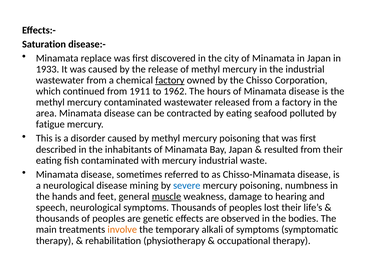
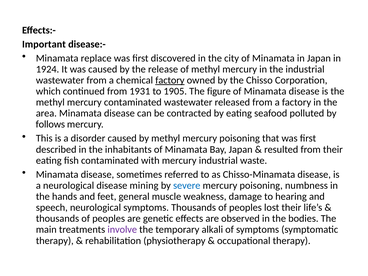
Saturation: Saturation -> Important (44, 44)
1933: 1933 -> 1924 (48, 69)
1911: 1911 -> 1931 (140, 91)
1962: 1962 -> 1905 (175, 91)
hours: hours -> figure (219, 91)
fatigue: fatigue -> follows (50, 124)
muscle underline: present -> none (167, 196)
involve colour: orange -> purple (122, 230)
